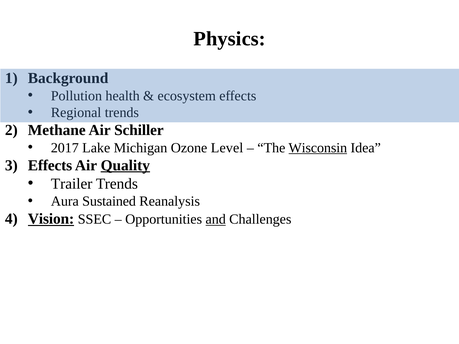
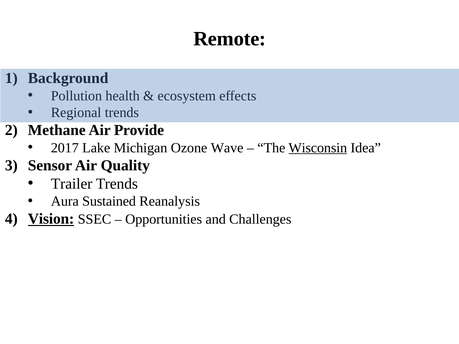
Physics: Physics -> Remote (230, 39)
Schiller: Schiller -> Provide (139, 130)
Level: Level -> Wave (227, 148)
Effects: Effects -> Sensor (50, 166)
Quality underline: present -> none (125, 166)
and underline: present -> none (216, 219)
